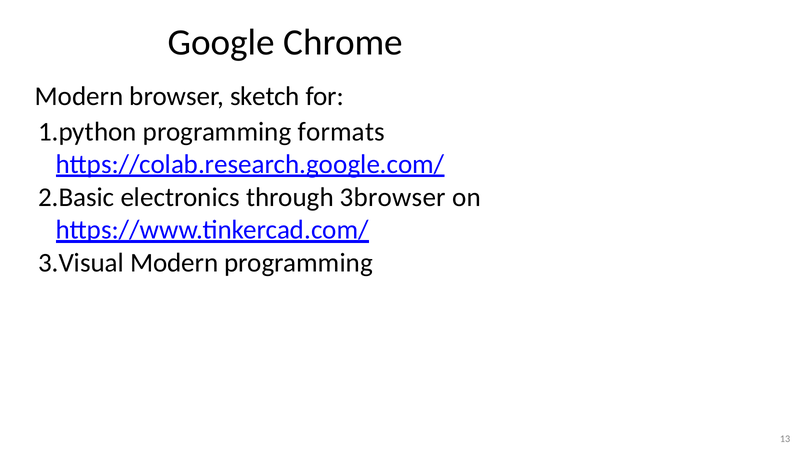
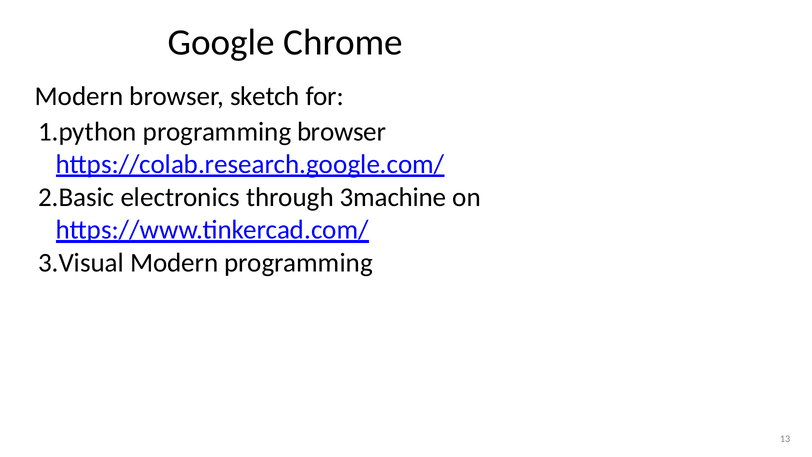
programming formats: formats -> browser (342, 132)
3browser: 3browser -> 3machine (393, 197)
